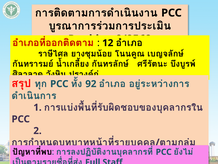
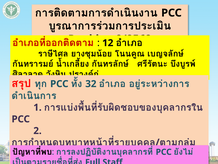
92: 92 -> 32 (91, 84)
